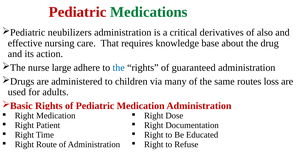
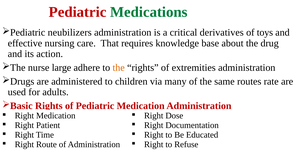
also: also -> toys (265, 32)
the colour: blue -> orange (119, 68)
guaranteed: guaranteed -> extremities (194, 68)
loss: loss -> rate (271, 81)
